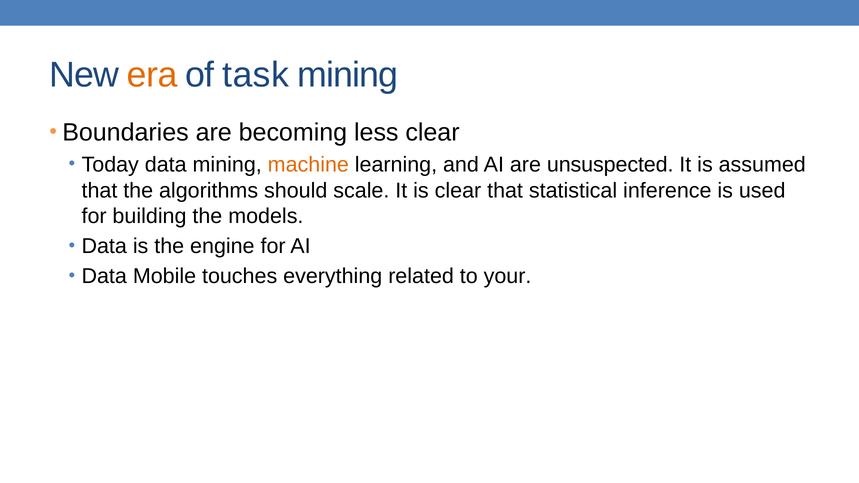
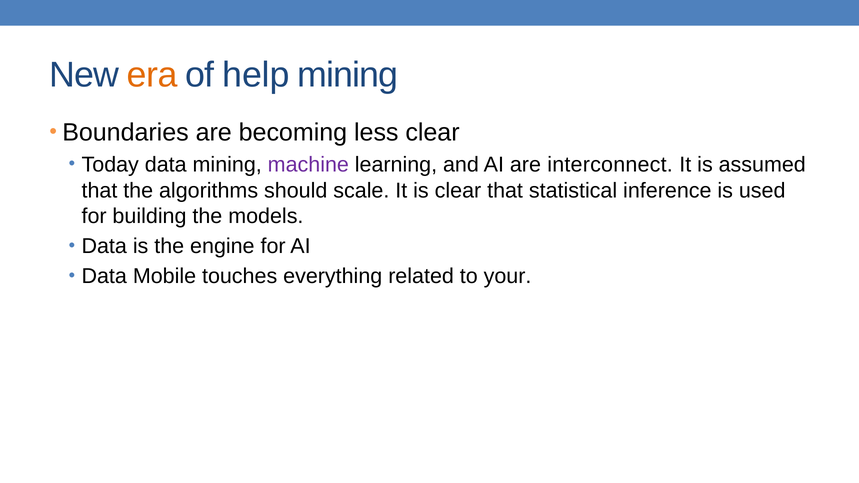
task: task -> help (256, 75)
machine colour: orange -> purple (308, 165)
unsuspected: unsuspected -> interconnect (610, 165)
